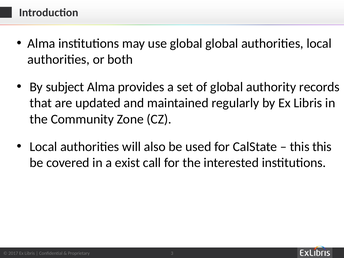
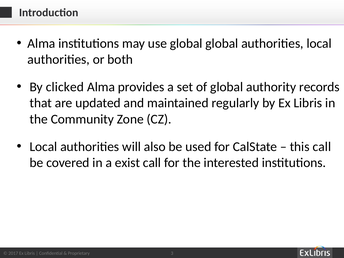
subject: subject -> clicked (65, 87)
this this: this -> call (322, 147)
